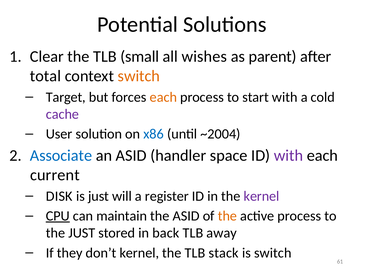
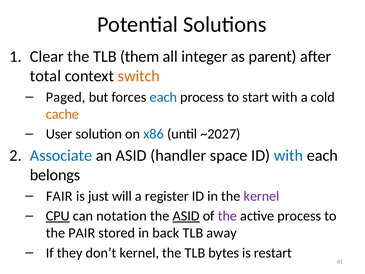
small: small -> them (140, 57)
wishes: wishes -> integer (204, 57)
Target: Target -> Paged (66, 97)
each colour: orange -> blue (163, 97)
cache colour: purple -> orange (62, 114)
~2004: ~2004 -> ~2027 (220, 134)
with colour: purple -> blue (288, 155)
current: current -> belongs (55, 175)
DISK: DISK -> FAIR (59, 196)
maintain: maintain -> notation (122, 216)
ASID underline: none -> present (186, 216)
the colour: orange -> purple (227, 216)
the JUST: JUST -> PAIR (82, 233)
stack: stack -> bytes (224, 253)
is switch: switch -> restart (273, 253)
